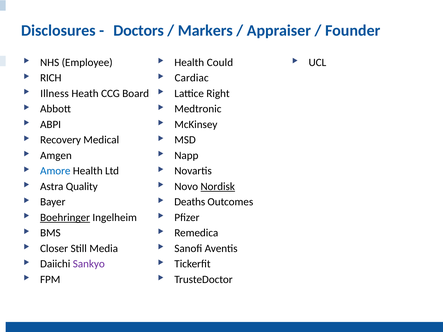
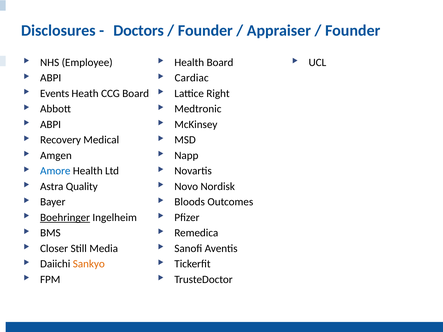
Markers: Markers -> Founder (205, 31)
Health Could: Could -> Board (220, 63)
RICH: RICH -> ABPI (51, 78)
Illness: Illness -> Events (55, 94)
Nordisk underline: present -> none (218, 187)
Deaths: Deaths -> Bloods (190, 202)
Sankyo colour: purple -> orange (89, 264)
